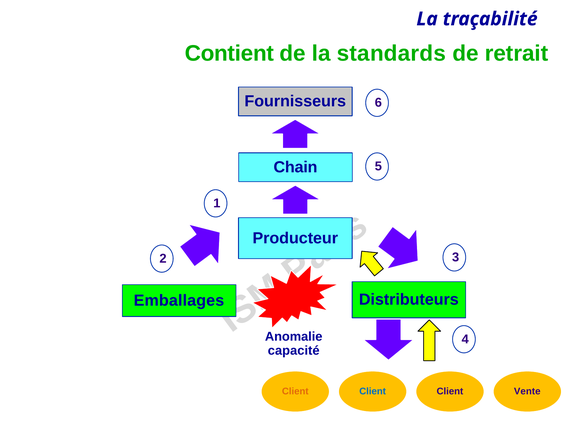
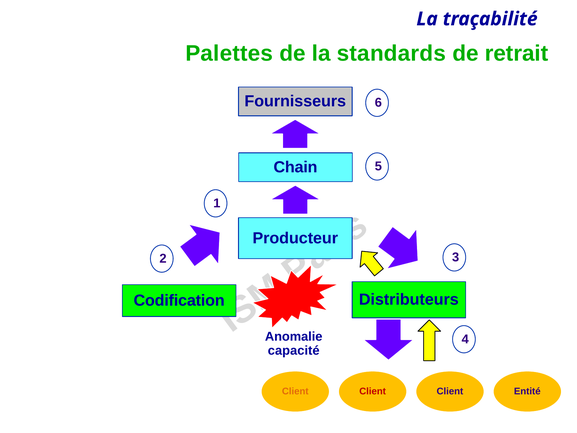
Contient: Contient -> Palettes (229, 53)
Emballages: Emballages -> Codification (179, 300)
Client colour: blue -> red (373, 391)
Vente: Vente -> Entité (527, 391)
